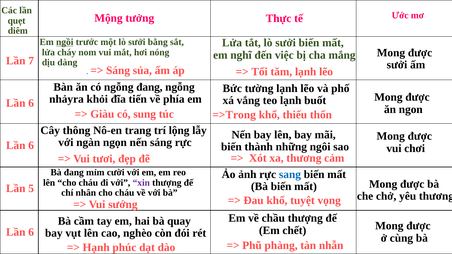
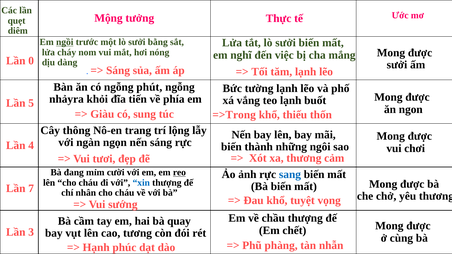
7: 7 -> 0 (31, 61)
ngỗng đang: đang -> phút (149, 87)
6: 6 -> 5 (31, 103)
6: 6 -> 4 (31, 145)
reo underline: none -> present (179, 173)
xin colour: purple -> blue (141, 183)
5: 5 -> 7 (31, 188)
6: 6 -> 3 (31, 232)
nghèo: nghèo -> tương (138, 234)
